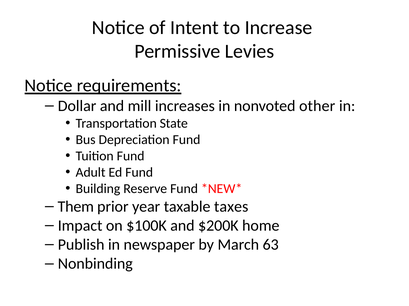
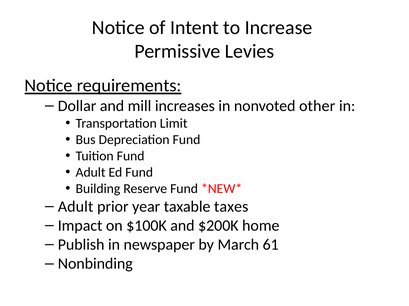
State: State -> Limit (174, 124)
Them: Them -> Adult (76, 207)
63: 63 -> 61 (271, 245)
